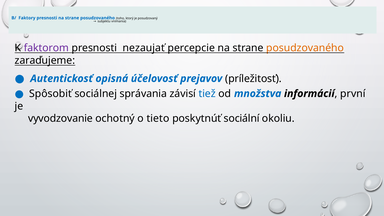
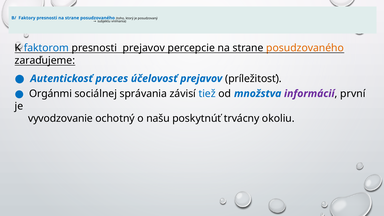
faktorom colour: purple -> blue (46, 48)
presnosti nezaujať: nezaujať -> prejavov (144, 48)
opisná: opisná -> proces (112, 79)
Spôsobiť: Spôsobiť -> Orgánmi (51, 94)
informácií colour: black -> purple (309, 94)
tieto: tieto -> našu (158, 119)
sociální: sociální -> trvácny (242, 119)
